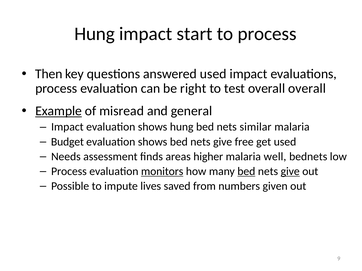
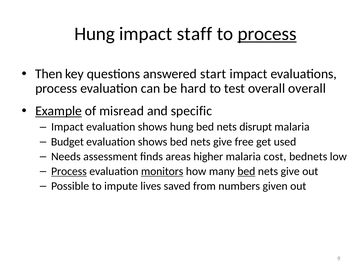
start: start -> staff (195, 34)
process underline: none -> present (267, 34)
answered used: used -> start (213, 74)
right: right -> hard (193, 89)
general: general -> specific (191, 111)
similar: similar -> disrupt (256, 127)
well: well -> cost (275, 157)
Process underline: none -> present (69, 172)
give underline: present -> none (290, 172)
